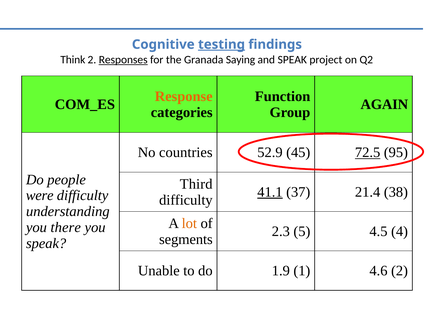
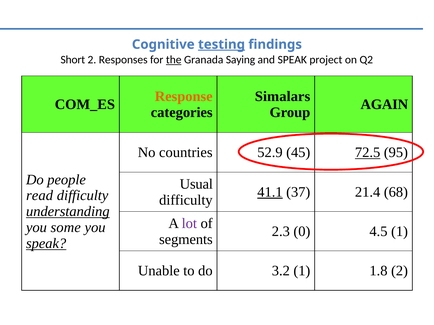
Think: Think -> Short (73, 60)
Responses underline: present -> none (123, 60)
the underline: none -> present (174, 60)
Function: Function -> Simalars (283, 96)
Third: Third -> Usual (196, 184)
38: 38 -> 68 (396, 192)
were: were -> read (40, 196)
understanding underline: none -> present (68, 212)
lot colour: orange -> purple (189, 224)
there: there -> some (66, 228)
5: 5 -> 0 (302, 232)
4.5 4: 4 -> 1 (400, 232)
speak underline: none -> present (46, 244)
1.9: 1.9 -> 3.2 (281, 271)
4.6: 4.6 -> 1.8 (378, 271)
